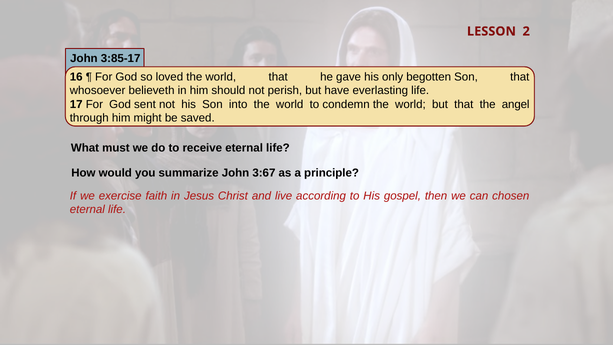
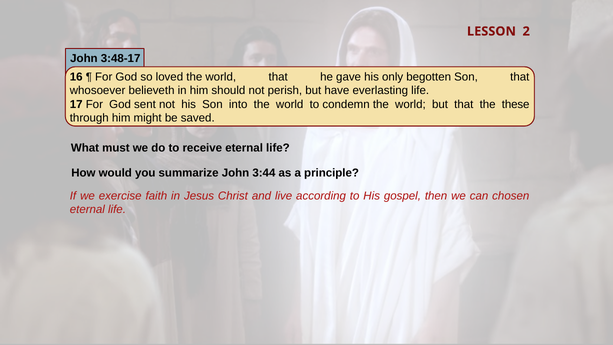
3:85-17: 3:85-17 -> 3:48-17 (121, 59)
angel: angel -> these (516, 104)
3:67: 3:67 -> 3:44 (264, 173)
